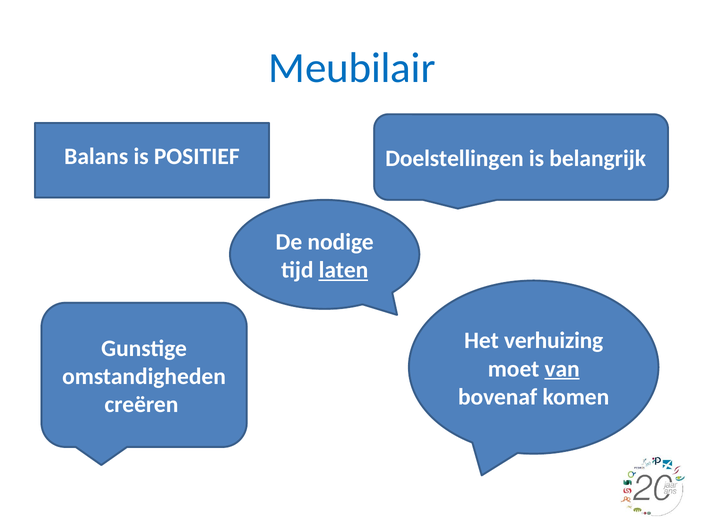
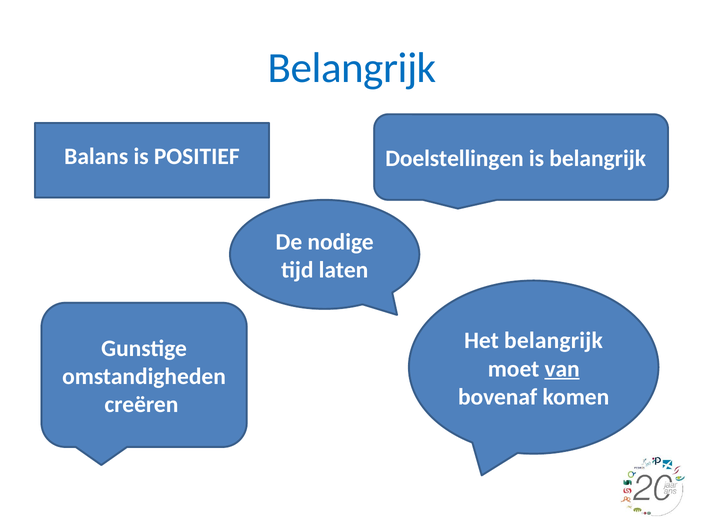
Meubilair: Meubilair -> Belangrijk (352, 68)
laten underline: present -> none (343, 270)
Het verhuizing: verhuizing -> belangrijk (553, 341)
